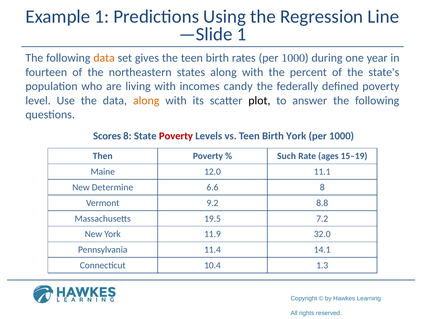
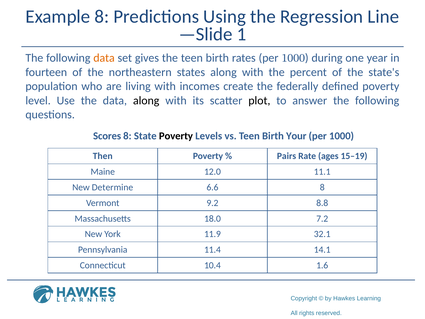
Example 1: 1 -> 8 (102, 17)
candy: candy -> create (238, 86)
along colour: orange -> black (146, 100)
Poverty colour: red -> black (176, 136)
Birth York: York -> Your (296, 136)
Such: Such -> Pairs (287, 156)
19.5: 19.5 -> 18.0 (212, 218)
32.0: 32.0 -> 32.1 (322, 234)
1.3: 1.3 -> 1.6 (322, 265)
